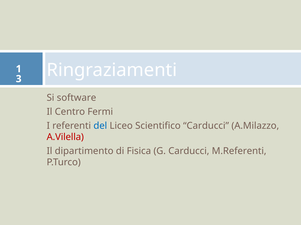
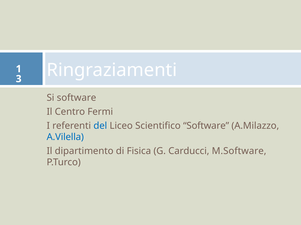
Scientifico Carducci: Carducci -> Software (206, 126)
A.Vilella colour: red -> blue (65, 137)
M.Referenti: M.Referenti -> M.Software (239, 151)
